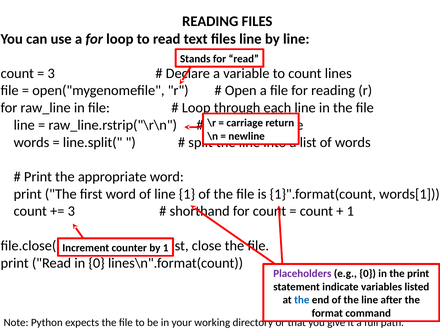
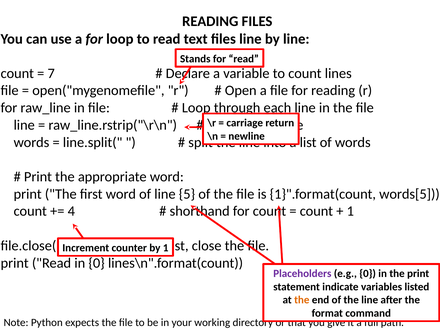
3: 3 -> 7 (51, 73)
line 1: 1 -> 5 (187, 194)
words[1: words[1 -> words[5 (409, 194)
3: 3 -> 4 (71, 211)
the colour: blue -> orange (302, 300)
